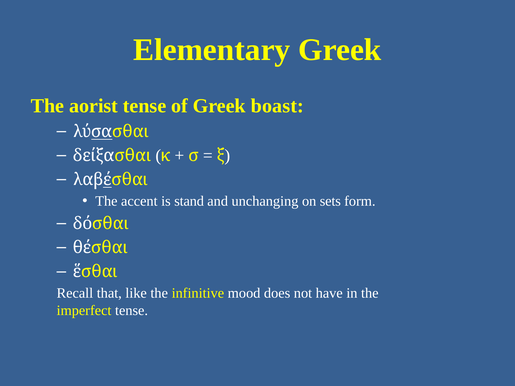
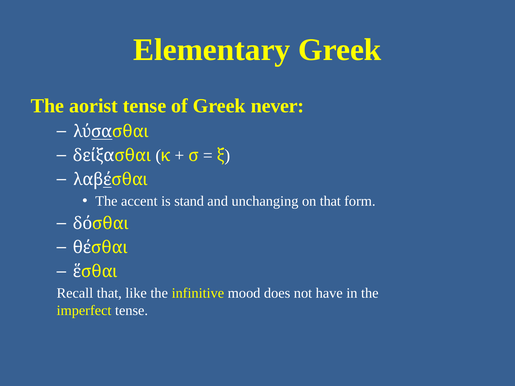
boast: boast -> never (277, 106)
on sets: sets -> that (330, 201)
